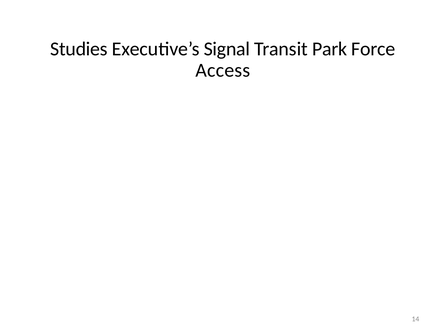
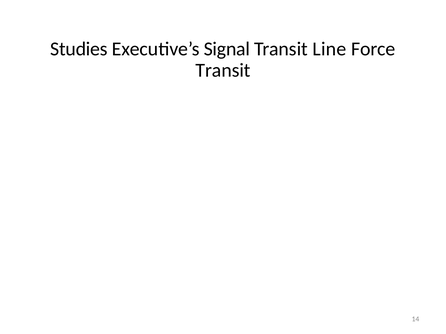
Park: Park -> Line (330, 49)
Access: Access -> Transit (223, 70)
